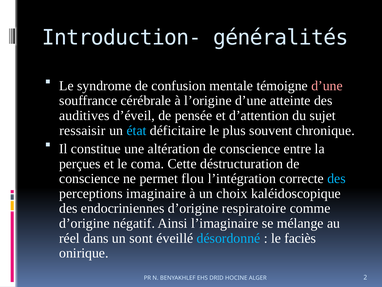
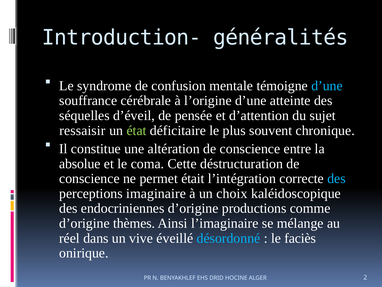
d’une colour: pink -> light blue (327, 86)
auditives: auditives -> séquelles (84, 115)
état colour: light blue -> light green (137, 130)
perçues: perçues -> absolue (80, 163)
flou: flou -> était (193, 178)
respiratoire: respiratoire -> productions (254, 208)
négatif: négatif -> thèmes (134, 223)
sont: sont -> vive (141, 238)
